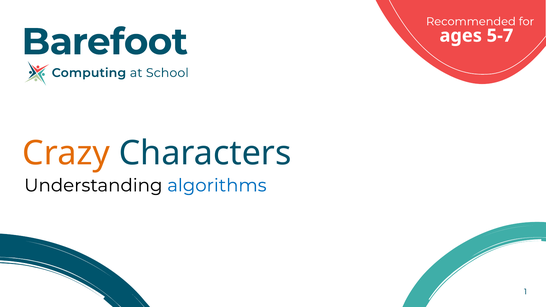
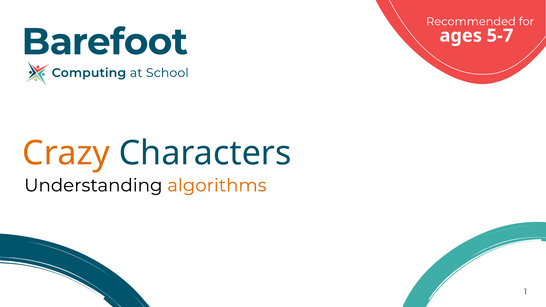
algorithms colour: blue -> orange (217, 186)
